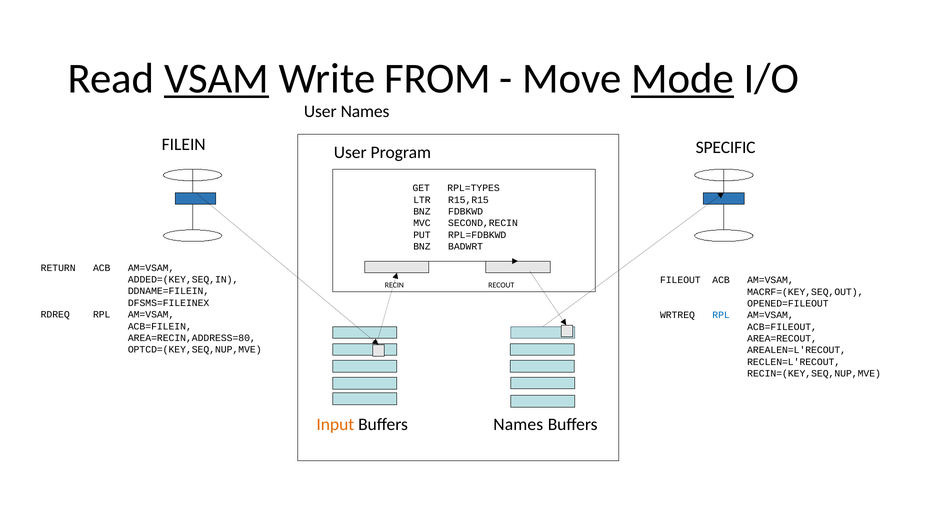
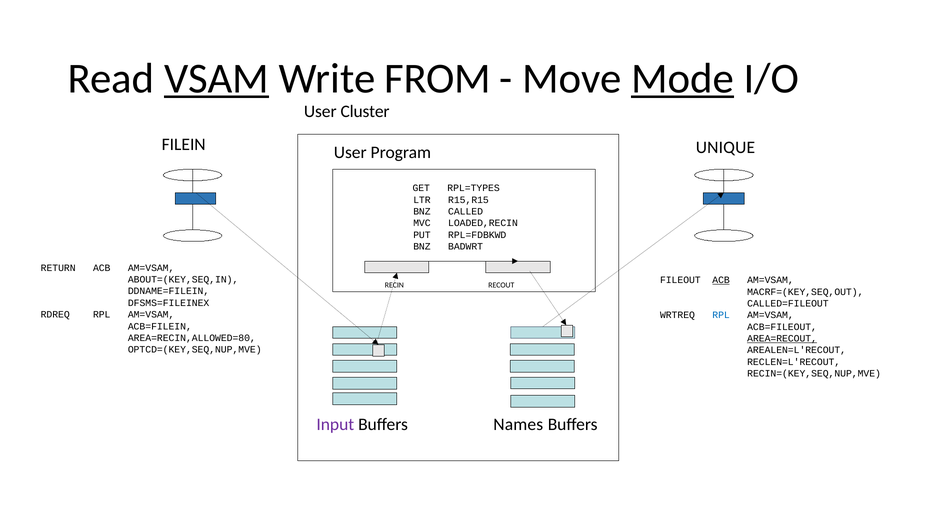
User Names: Names -> Cluster (365, 112)
SPECIFIC: SPECIFIC -> UNIQUE (725, 147)
FDBKWD: FDBKWD -> CALLED (466, 212)
SECOND,RECIN: SECOND,RECIN -> LOADED,RECIN (483, 223)
ADDED=(KEY,SEQ,IN: ADDED=(KEY,SEQ,IN -> ABOUT=(KEY,SEQ,IN (183, 280)
ACB underline: none -> present (721, 280)
OPENED=FILEOUT: OPENED=FILEOUT -> CALLED=FILEOUT (788, 304)
AREA=RECIN,ADDRESS=80: AREA=RECIN,ADDRESS=80 -> AREA=RECIN,ALLOWED=80 (192, 338)
AREA=RECOUT underline: none -> present (782, 339)
Input colour: orange -> purple (335, 425)
